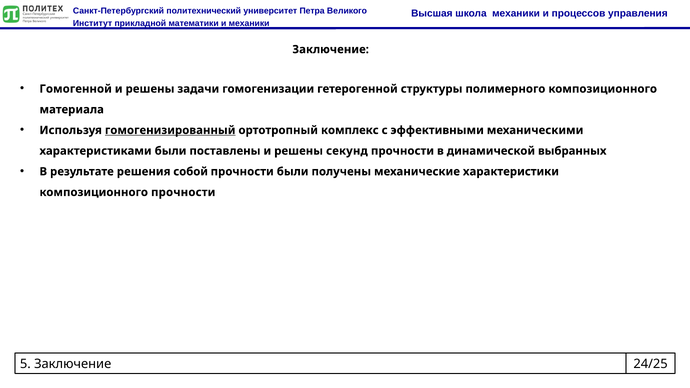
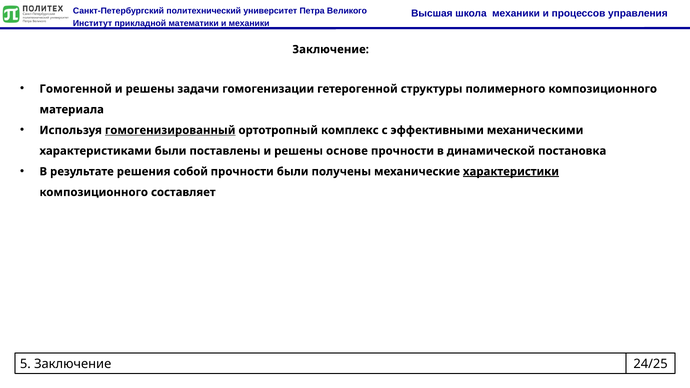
секунд: секунд -> основе (347, 151)
выбранных: выбранных -> постановка (572, 151)
характеристики underline: none -> present (511, 172)
композиционного прочности: прочности -> составляет (183, 192)
